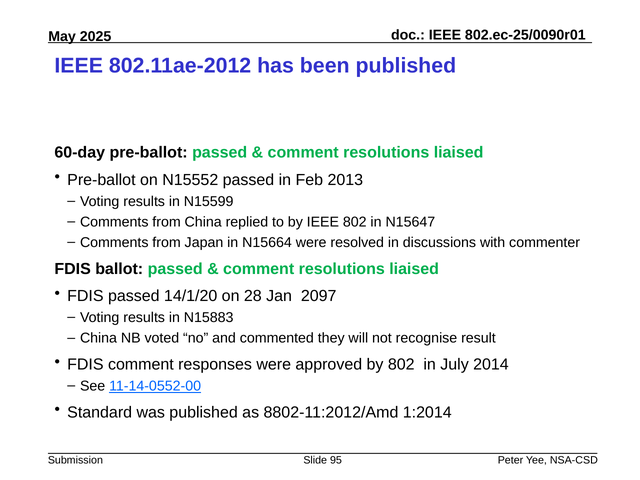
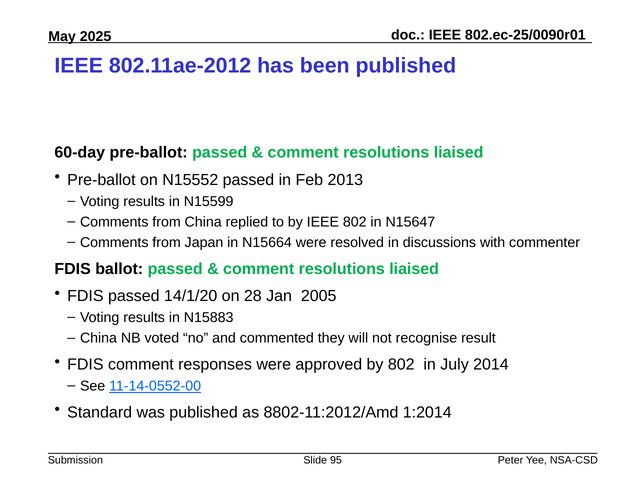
2097: 2097 -> 2005 (319, 296)
